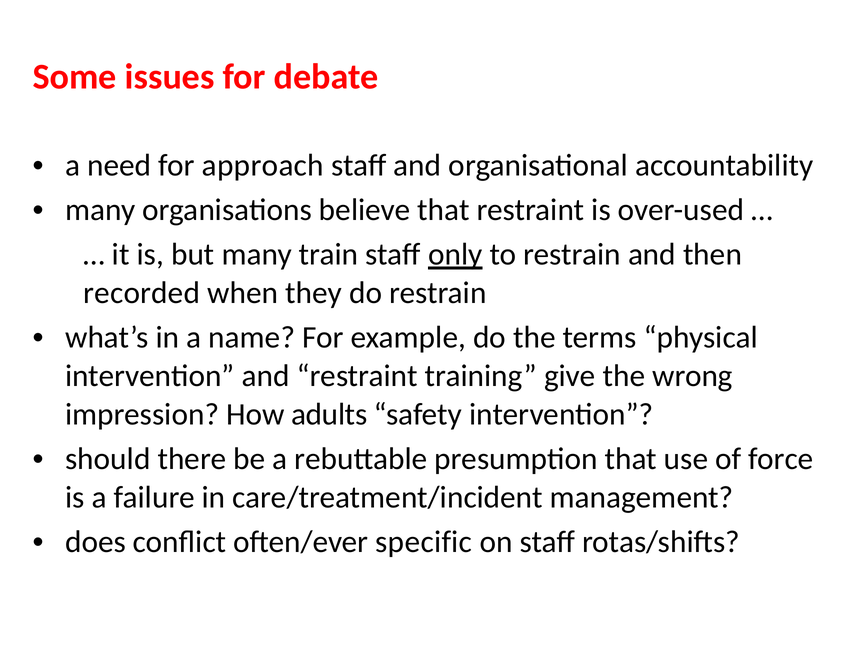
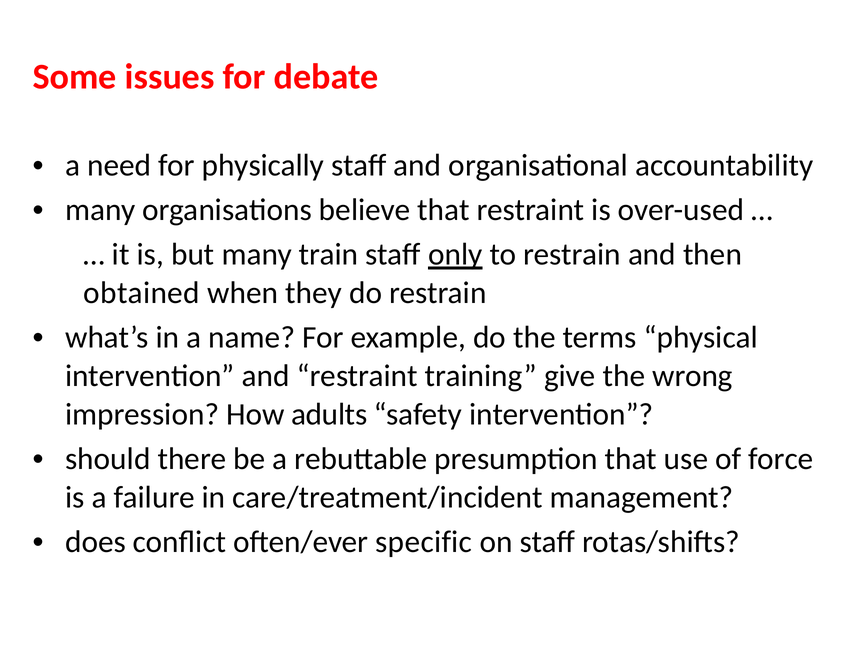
approach: approach -> physically (263, 165)
recorded: recorded -> obtained (142, 293)
